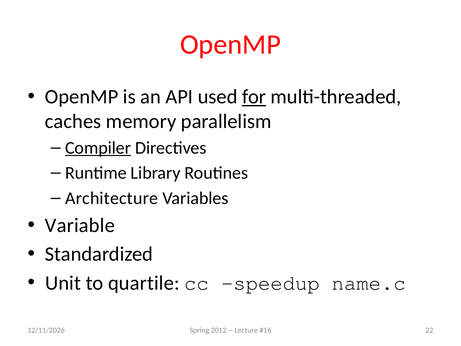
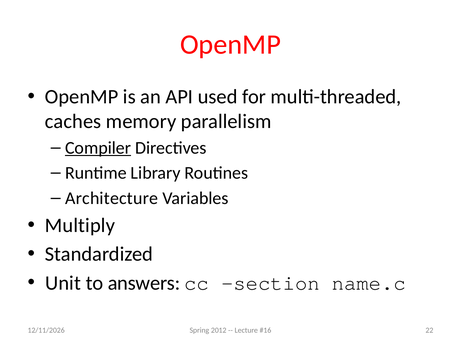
for underline: present -> none (254, 97)
Variable: Variable -> Multiply (80, 225)
quartile: quartile -> answers (144, 283)
speedup: speedup -> section (270, 283)
